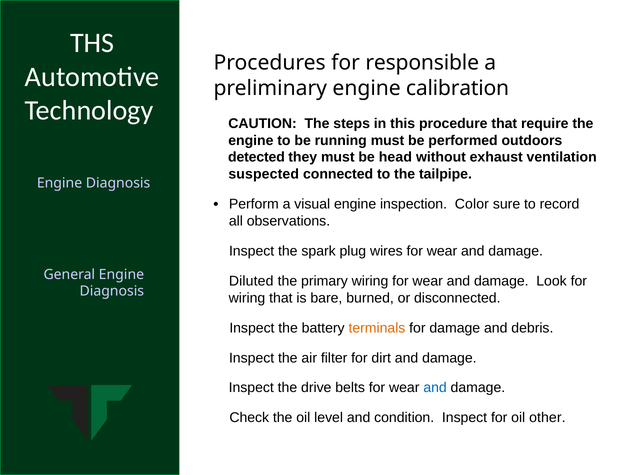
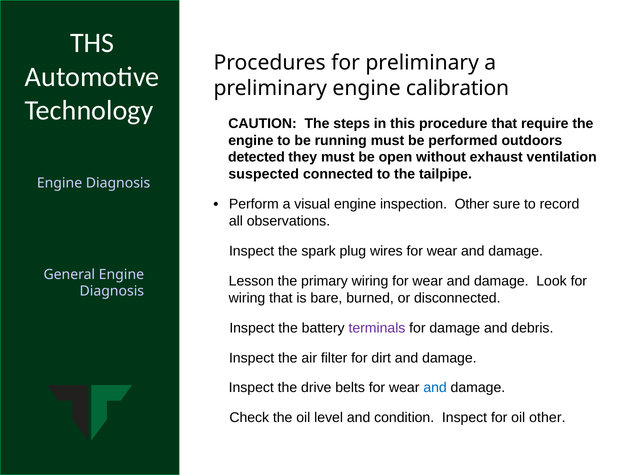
for responsible: responsible -> preliminary (422, 63)
head: head -> open (395, 157)
inspection Color: Color -> Other (472, 204)
Diluted: Diluted -> Lesson (251, 281)
terminals colour: orange -> purple (377, 328)
